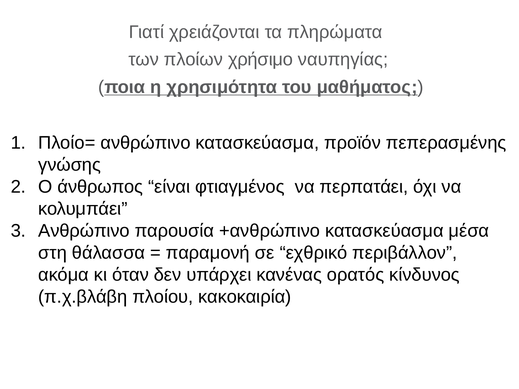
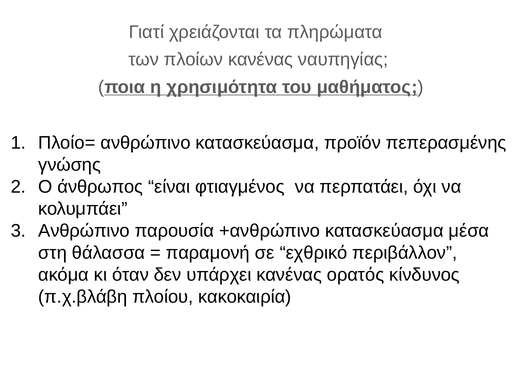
πλοίων χρήσιμο: χρήσιμο -> κανένας (261, 60)
